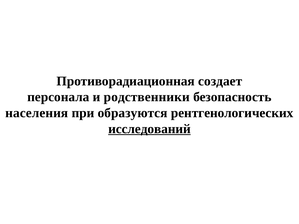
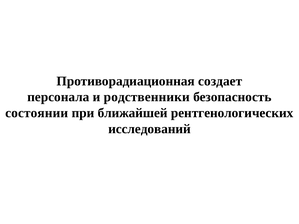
населения: населения -> состоянии (37, 113)
образуются: образуются -> ближайшей (133, 113)
исследований underline: present -> none (149, 129)
